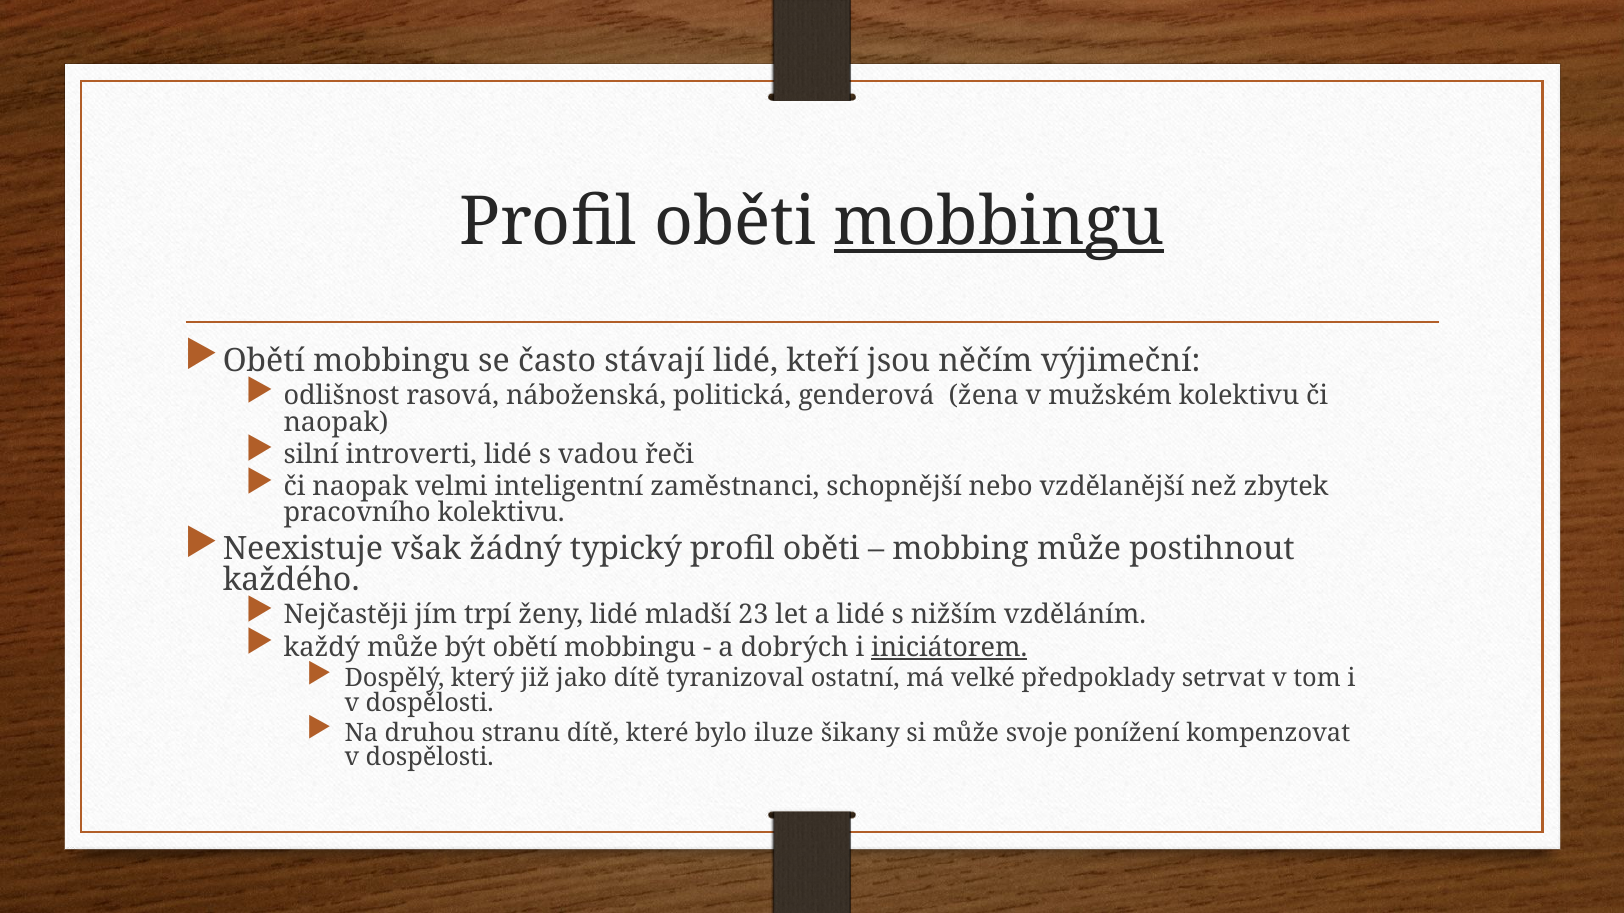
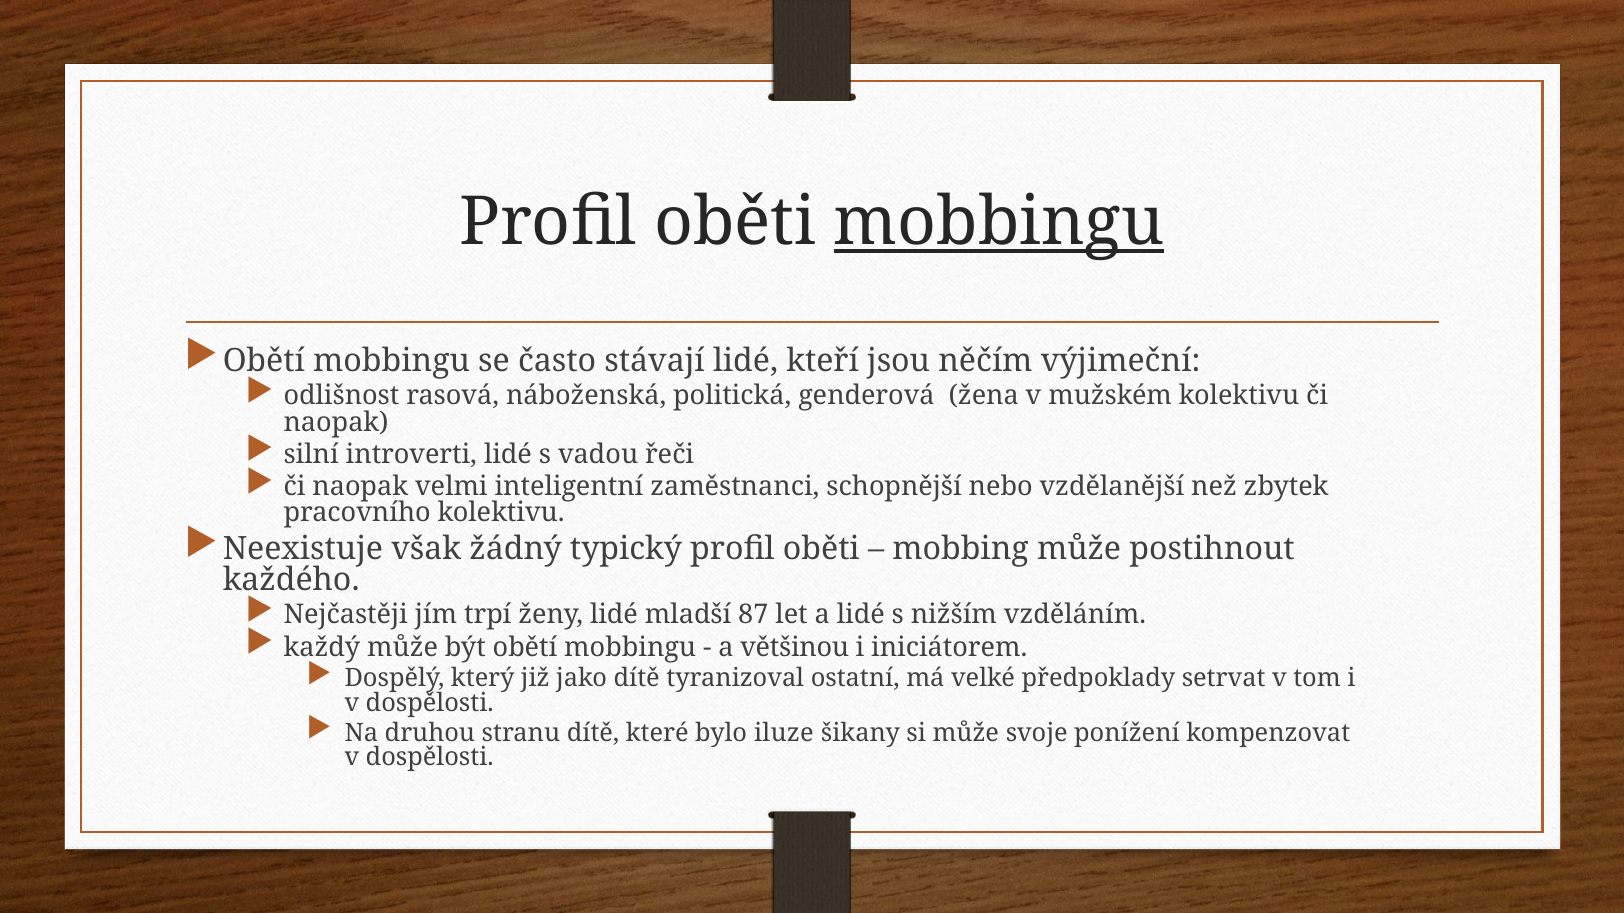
23: 23 -> 87 (753, 615)
dobrých: dobrých -> většinou (795, 648)
iniciátorem underline: present -> none (949, 648)
